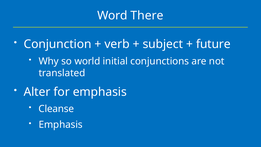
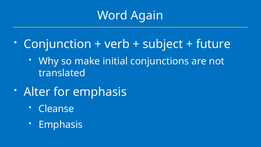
There: There -> Again (147, 15)
world: world -> make (87, 61)
